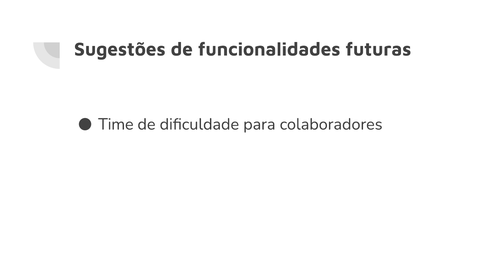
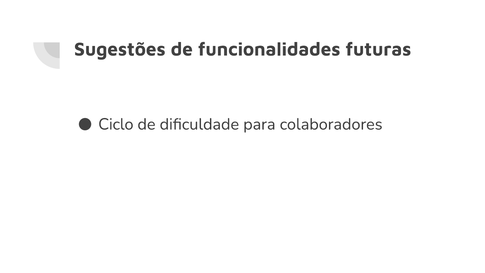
Time: Time -> Ciclo (116, 124)
